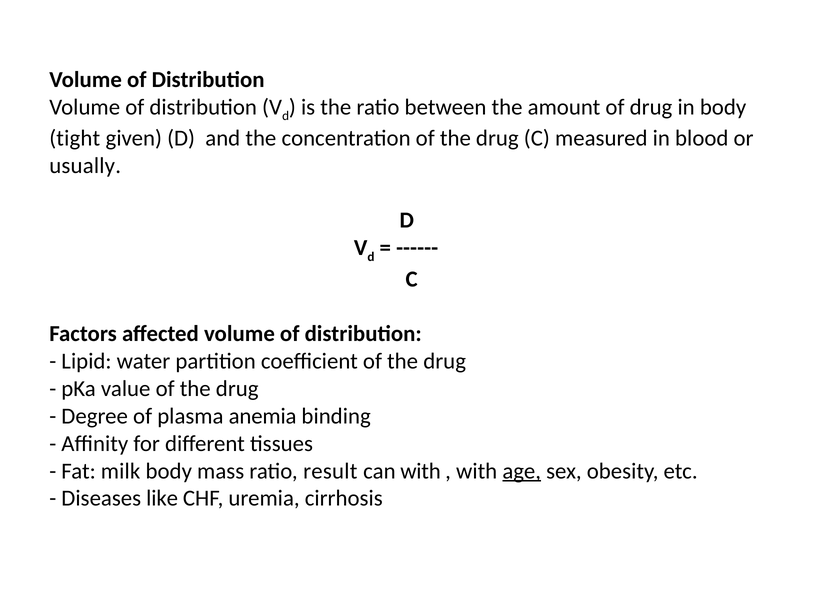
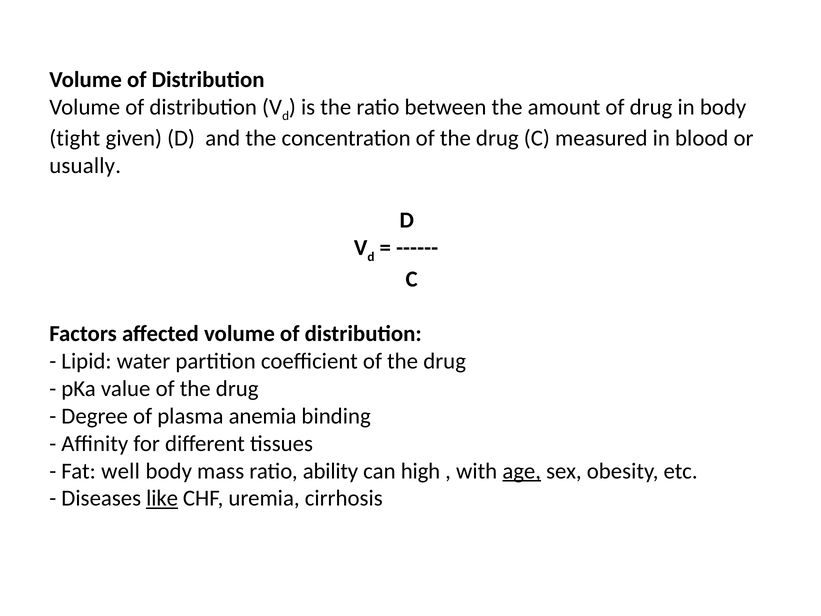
milk: milk -> well (121, 471)
result: result -> ability (331, 471)
can with: with -> high (420, 471)
like underline: none -> present (162, 498)
